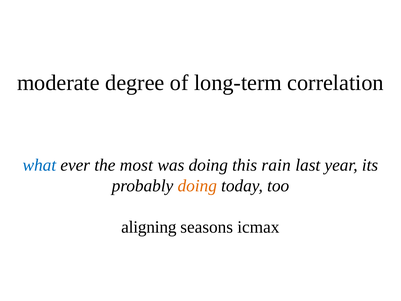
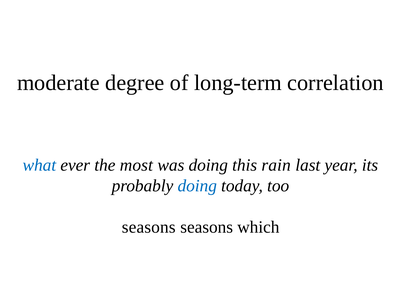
doing colour: orange -> blue (197, 186)
aligning: aligning -> seasons (149, 227)
icmax: icmax -> which (258, 227)
